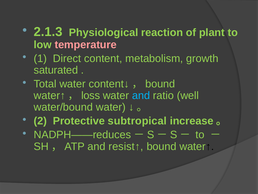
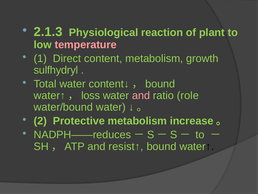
saturated: saturated -> sulfhydryl (56, 70)
and colour: light blue -> pink (141, 95)
well: well -> role (188, 95)
Protective subtropical: subtropical -> metabolism (137, 121)
